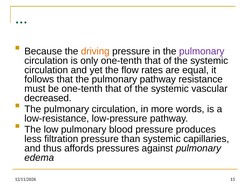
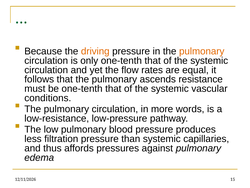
pulmonary colour: purple -> orange (202, 51)
pulmonary pathway: pathway -> ascends (158, 79)
decreased: decreased -> conditions (48, 98)
